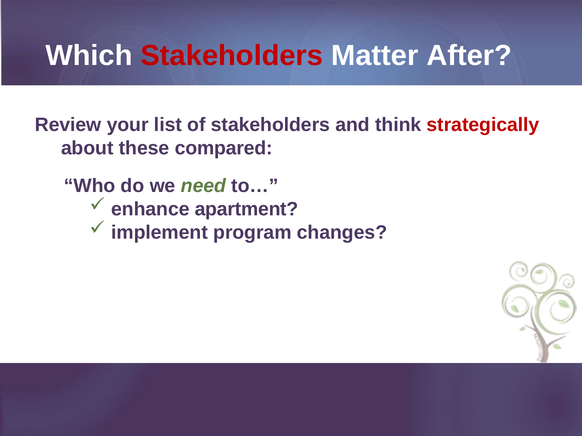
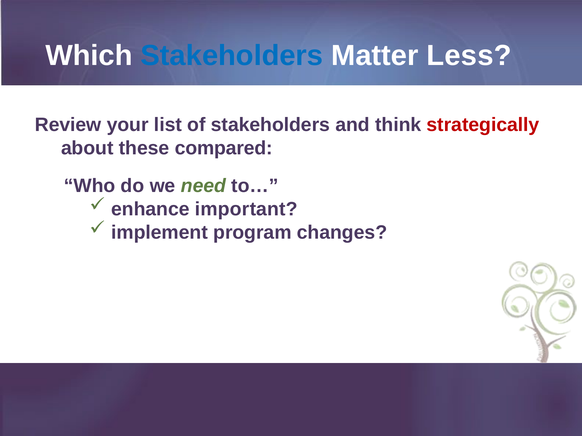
Stakeholders colour: red -> blue (232, 55)
After: After -> Less (469, 55)
apartment: apartment -> important (246, 209)
